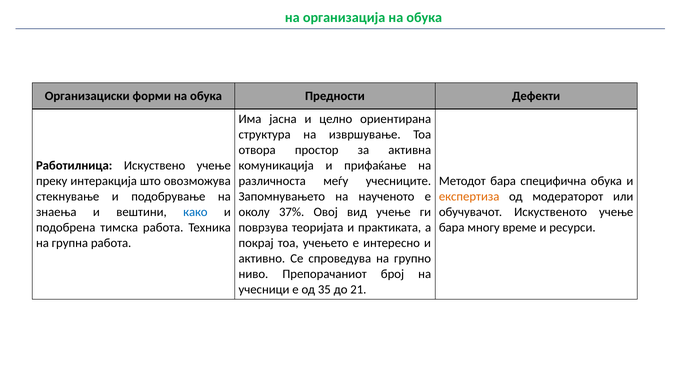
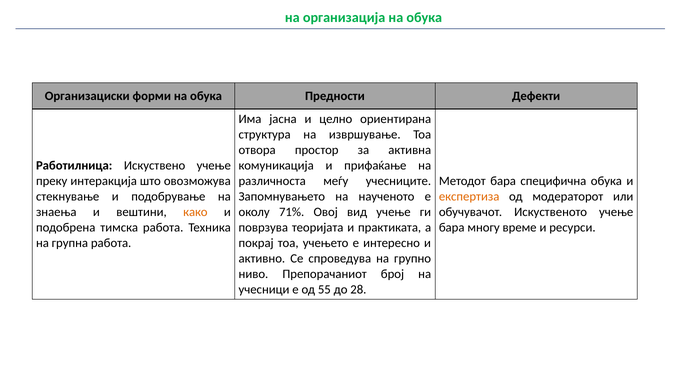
како colour: blue -> orange (195, 212)
37%: 37% -> 71% (292, 212)
35: 35 -> 55 (324, 290)
21: 21 -> 28 (358, 290)
